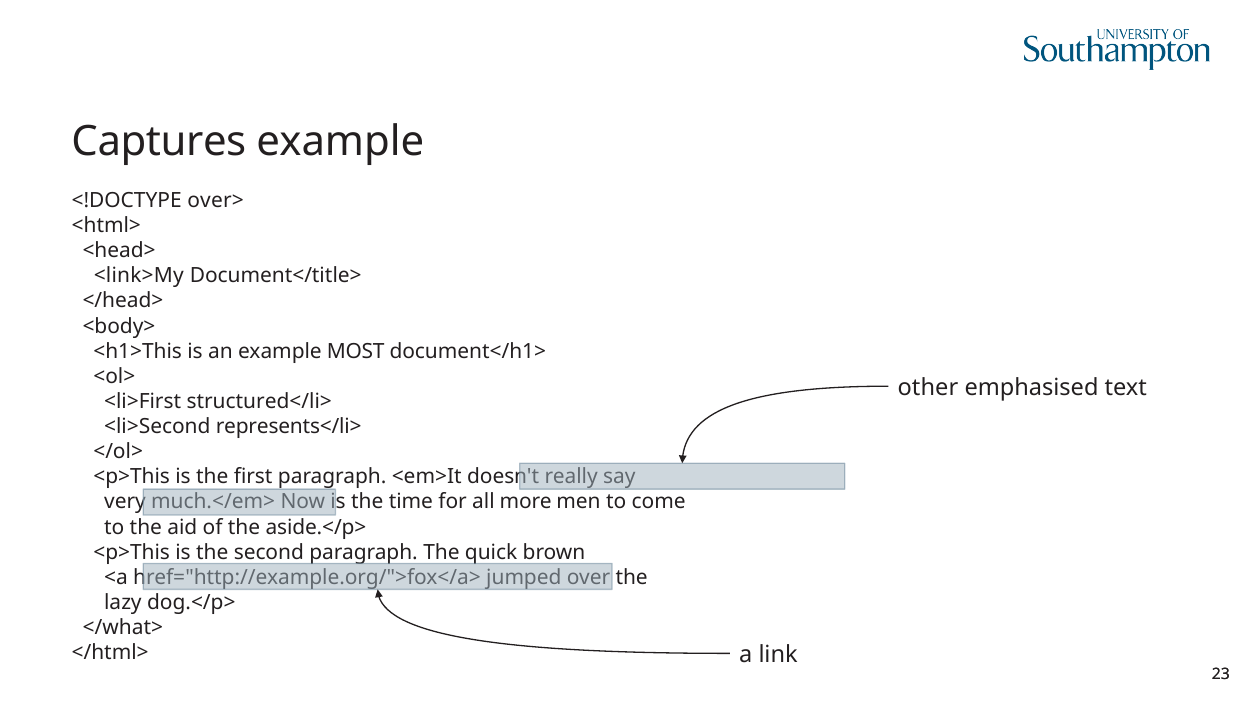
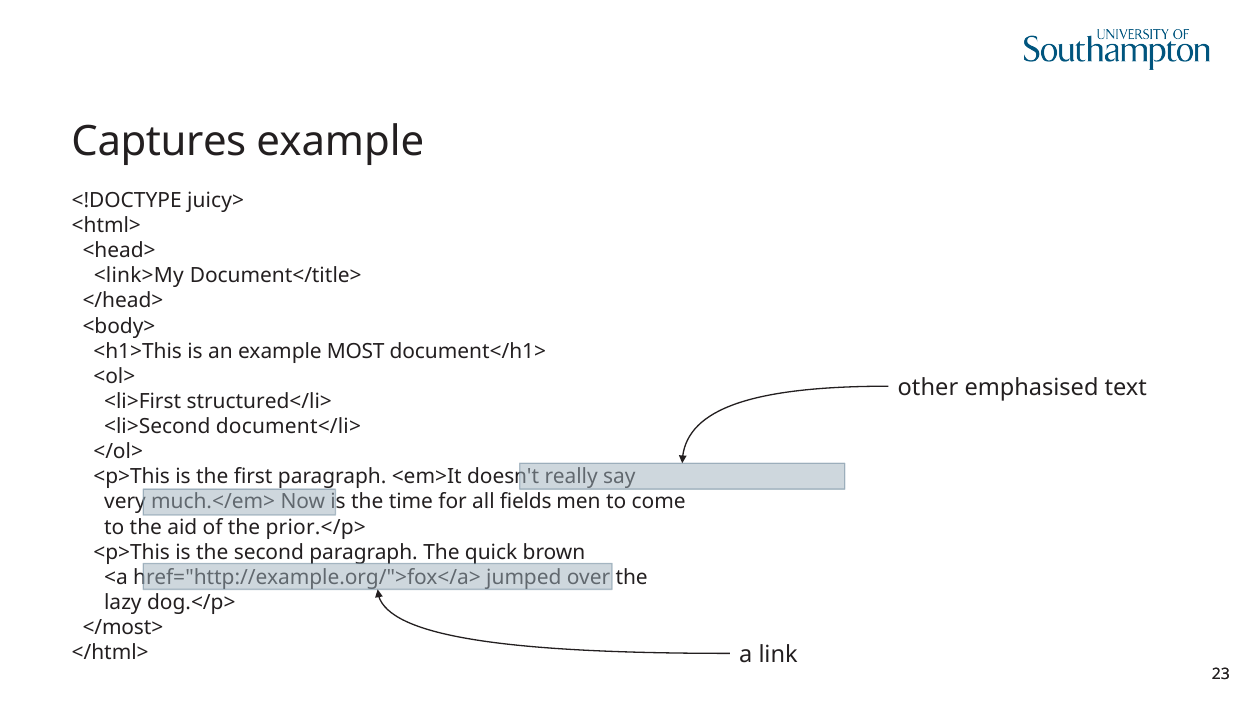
over>: over> -> juicy> (216, 201)
represents</li>: represents</li> -> document</li> (288, 427)
more: more -> fields (526, 502)
aside.</p>: aside.</p> -> prior.</p> (316, 527)
</what>: </what> -> </most> (123, 628)
